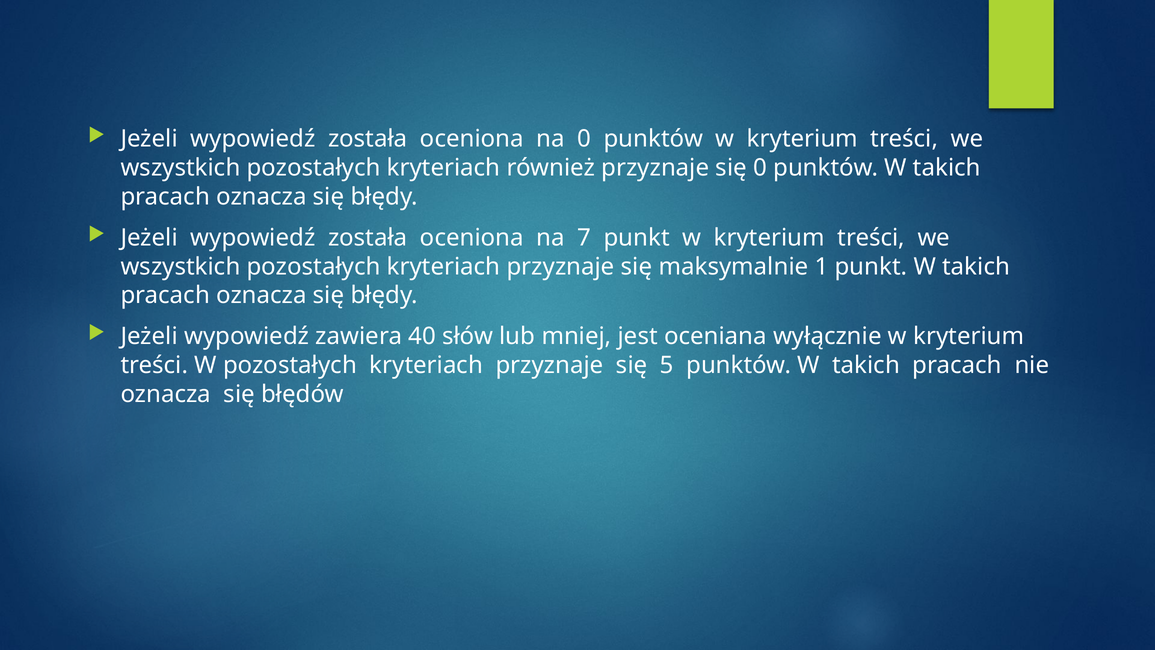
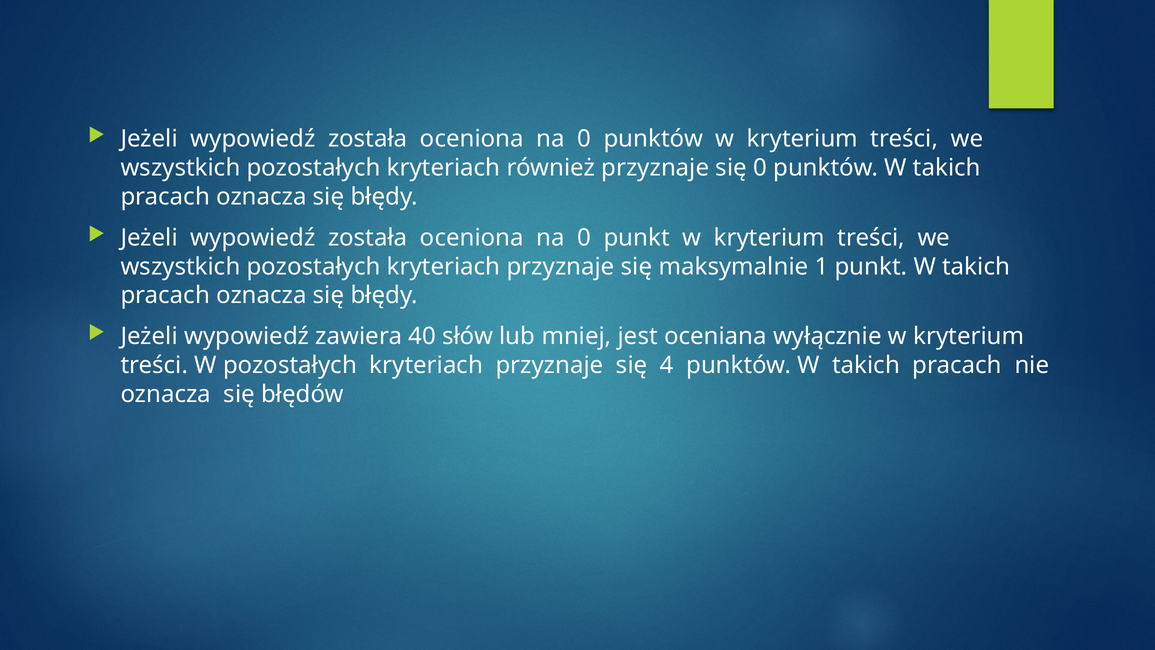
7: 7 -> 0 (584, 238)
5: 5 -> 4 (667, 365)
